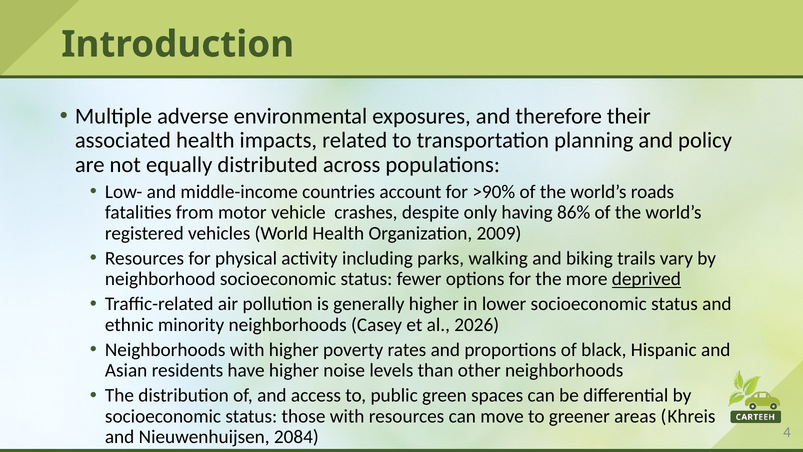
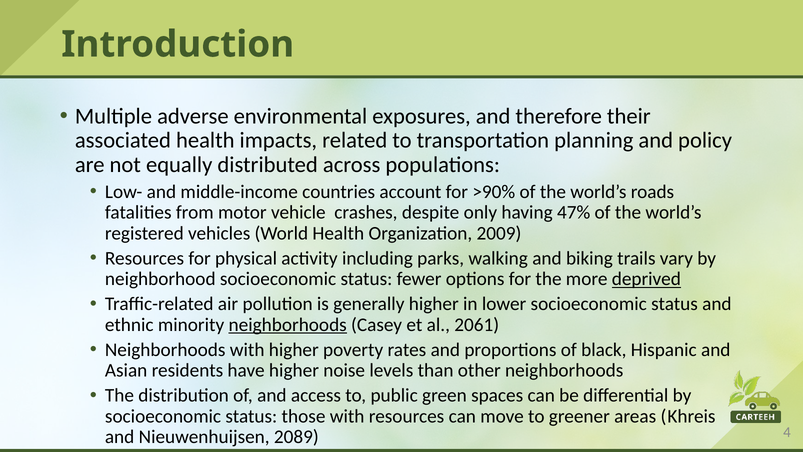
86%: 86% -> 47% (574, 212)
neighborhoods underline: none -> present (288, 325)
2026: 2026 -> 2061 (477, 325)
2084: 2084 -> 2089 (296, 437)
